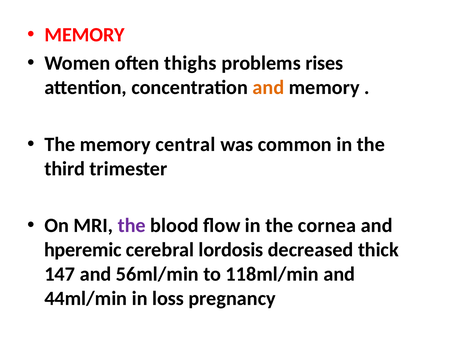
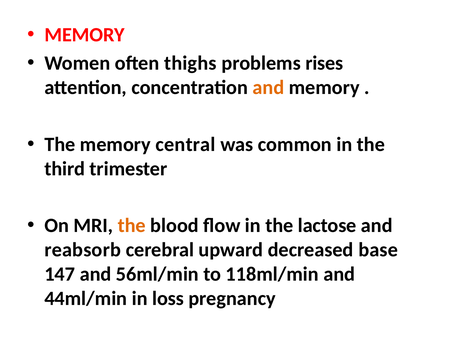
the colour: purple -> orange (132, 225)
cornea: cornea -> lactose (327, 225)
hperemic: hperemic -> reabsorb (83, 249)
lordosis: lordosis -> upward (231, 249)
thick: thick -> base (378, 249)
